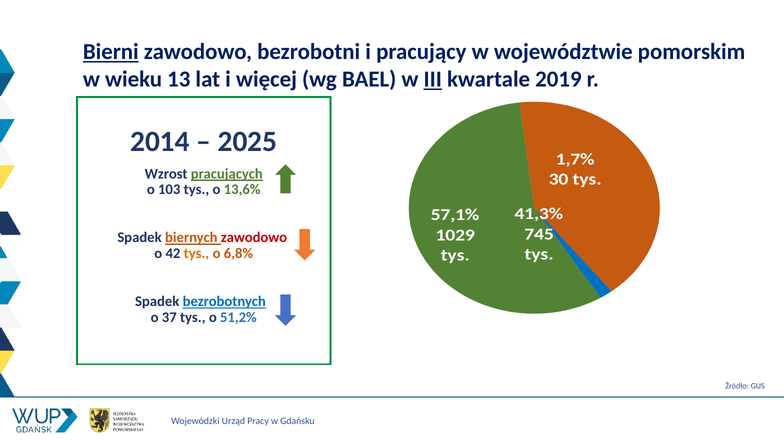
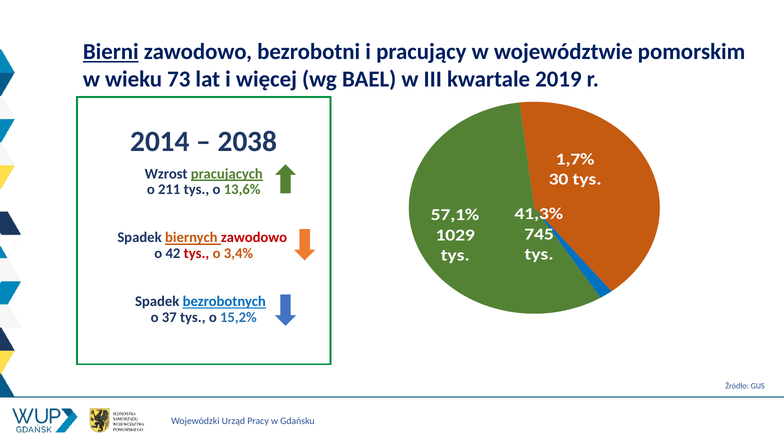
13: 13 -> 73 (179, 79)
III underline: present -> none (433, 79)
2025: 2025 -> 2038 (247, 142)
103: 103 -> 211 (169, 190)
tys colour: orange -> red (196, 254)
6,8%: 6,8% -> 3,4% (239, 254)
51,2%: 51,2% -> 15,2% (238, 317)
